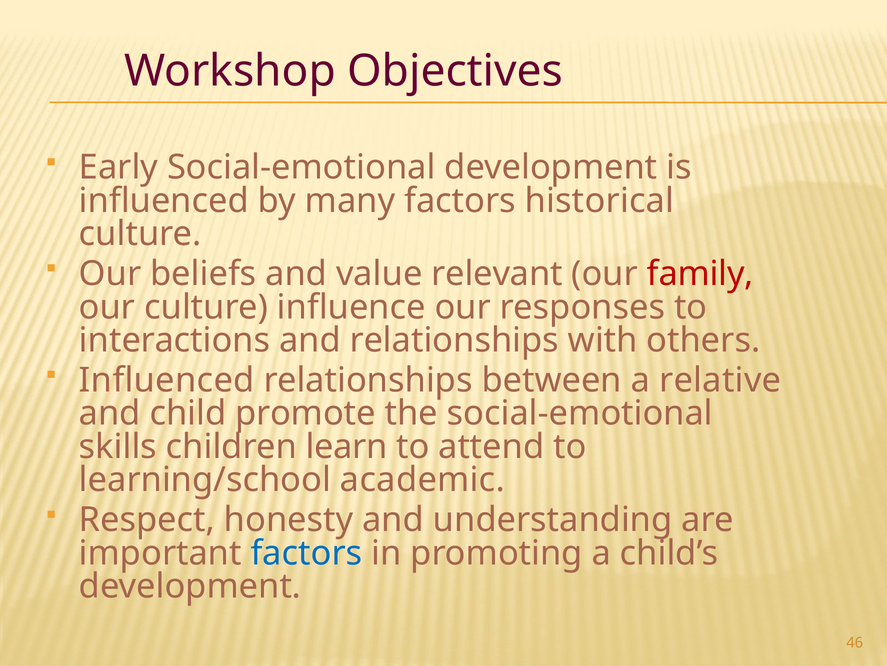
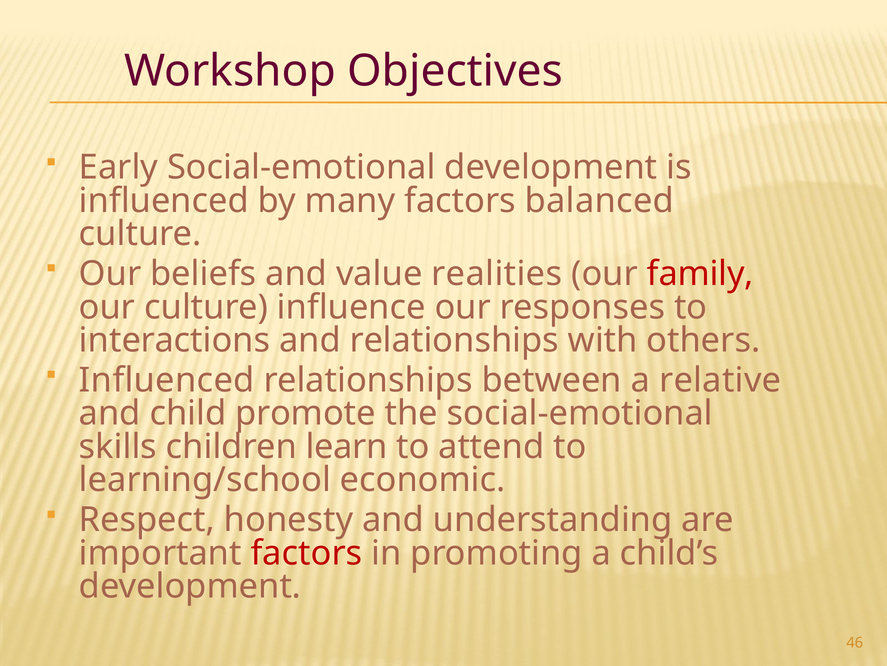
historical: historical -> balanced (599, 200)
relevant: relevant -> realities (497, 274)
academic: academic -> economic (423, 479)
factors colour: blue -> red (306, 553)
